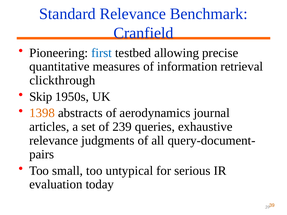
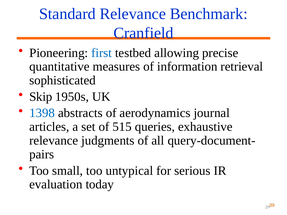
clickthrough: clickthrough -> sophisticated (62, 80)
1398 colour: orange -> blue (42, 113)
239: 239 -> 515 (122, 127)
